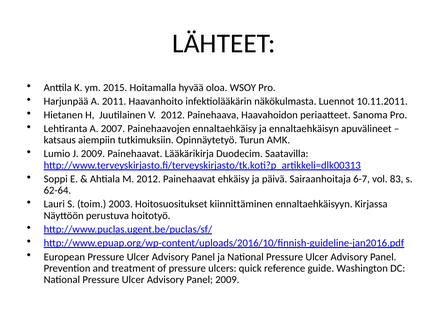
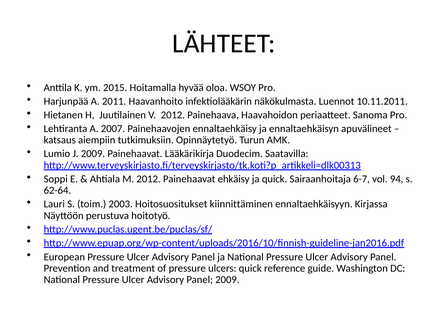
ja päivä: päivä -> quick (275, 179)
83: 83 -> 94 (397, 179)
